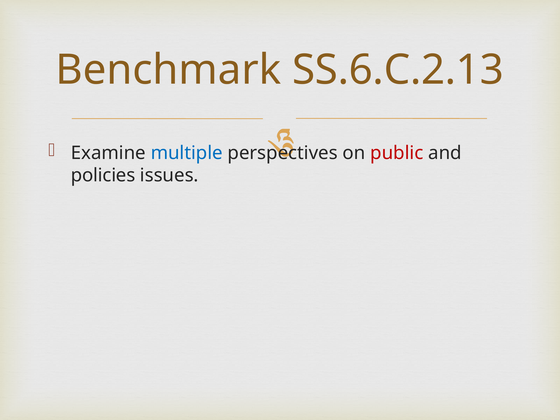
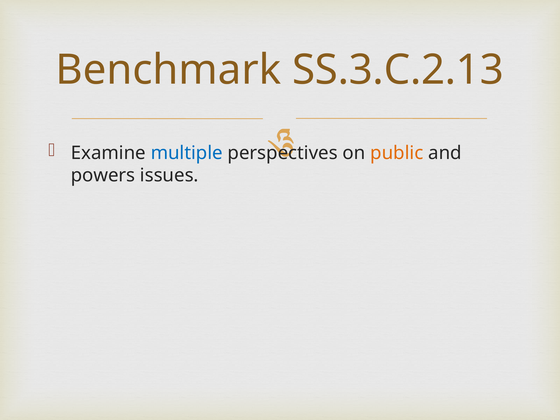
SS.6.C.2.13: SS.6.C.2.13 -> SS.3.C.2.13 (398, 70)
public colour: red -> orange (397, 153)
policies: policies -> powers (103, 175)
